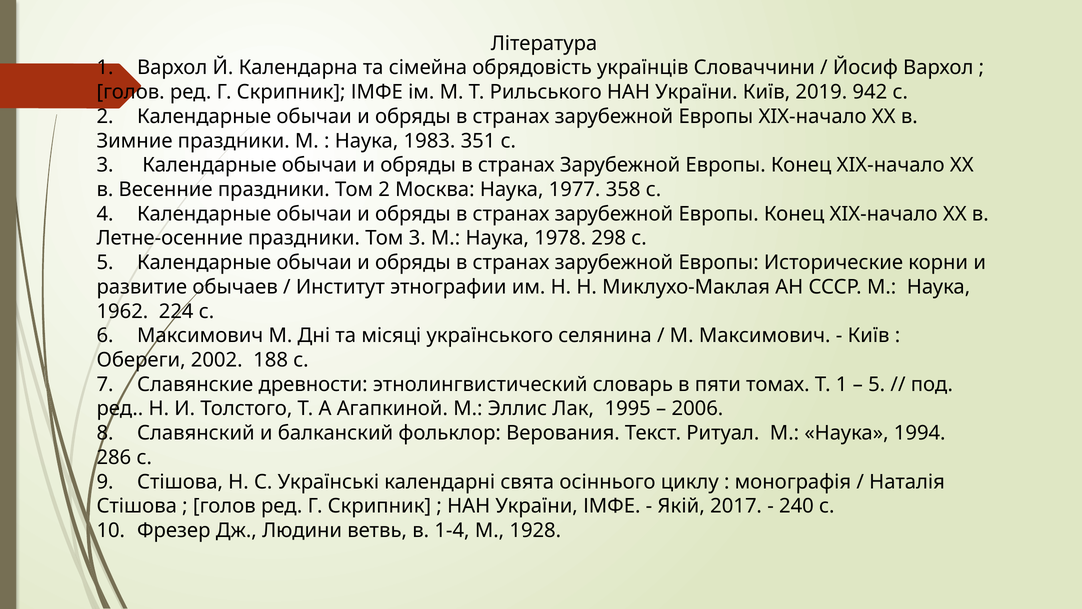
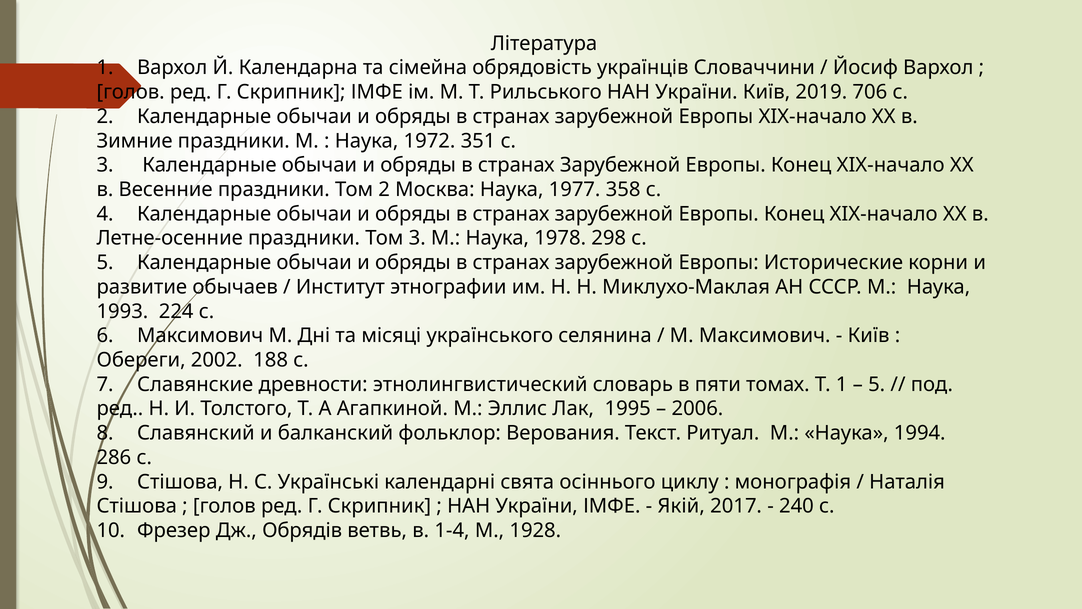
942: 942 -> 706 (870, 92)
1983: 1983 -> 1972 (429, 141)
1962: 1962 -> 1993 (122, 311)
Людини: Людини -> Обрядів (302, 530)
